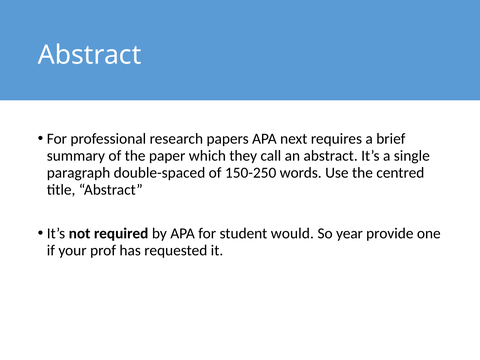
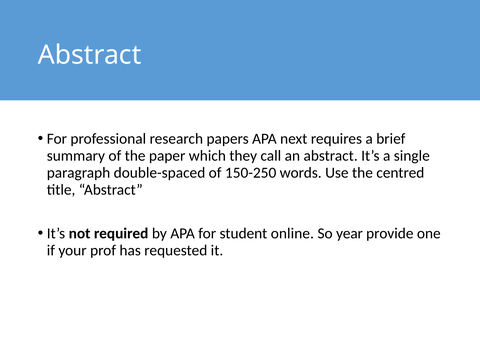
would: would -> online (292, 234)
